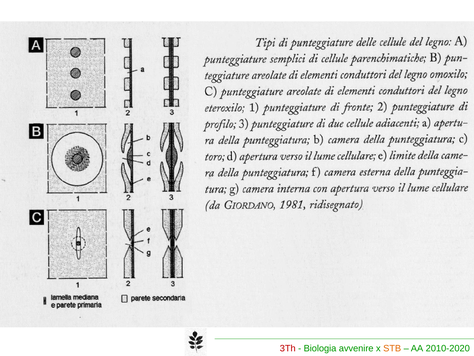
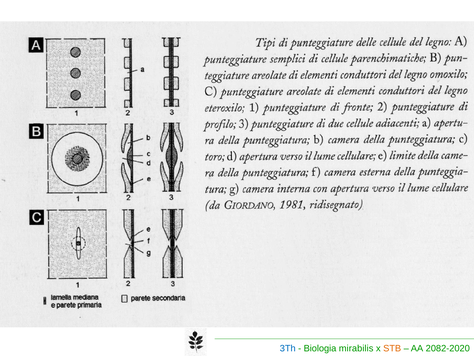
3Th colour: red -> blue (288, 348)
avvenire: avvenire -> mirabilis (356, 348)
2010-2020: 2010-2020 -> 2082-2020 (448, 348)
